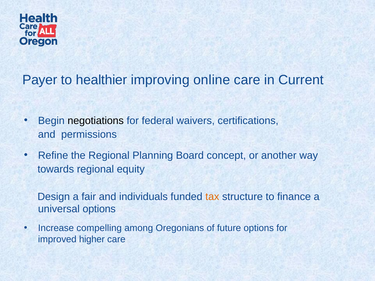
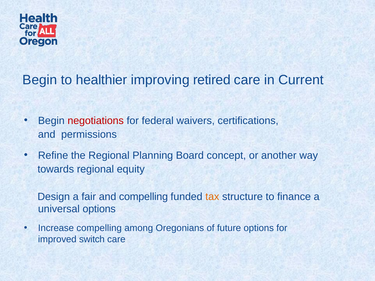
Payer: Payer -> Begin (40, 80)
online: online -> retired (212, 80)
negotiations colour: black -> red (96, 121)
and individuals: individuals -> compelling (143, 197)
higher: higher -> switch (92, 240)
